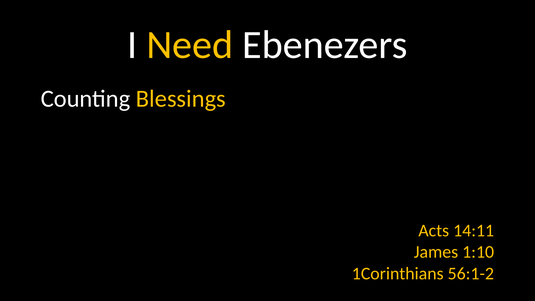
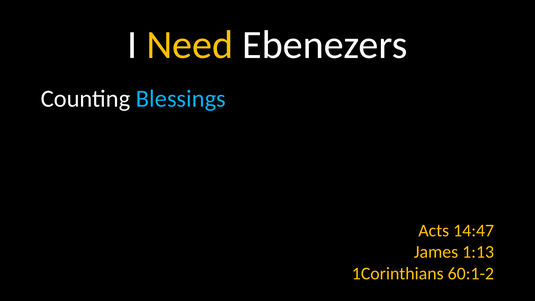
Blessings colour: yellow -> light blue (181, 99)
14:11: 14:11 -> 14:47 (474, 231)
1:10: 1:10 -> 1:13 (478, 252)
56:1-2: 56:1-2 -> 60:1-2 (471, 273)
